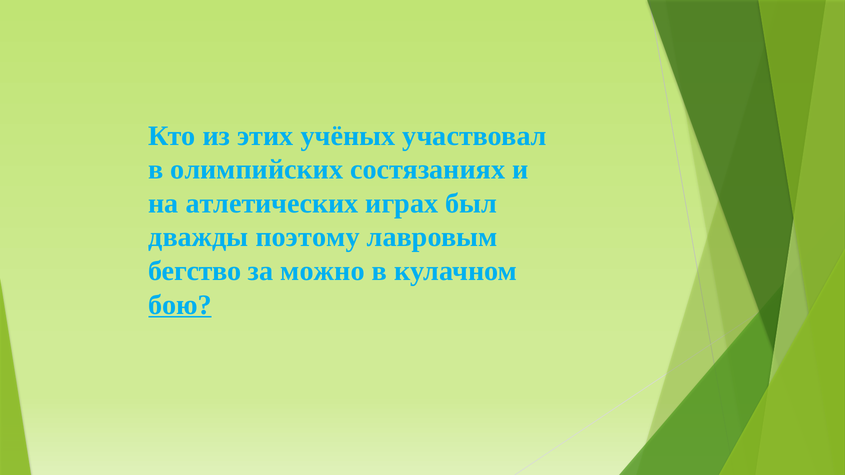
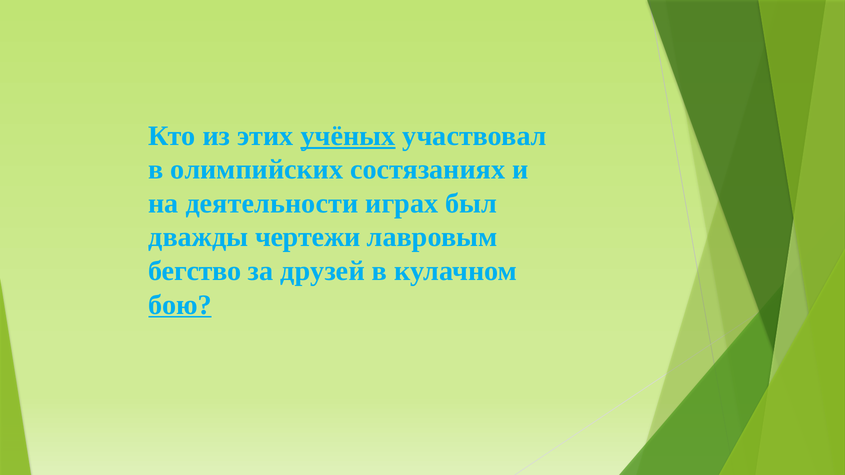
учёных underline: none -> present (348, 136)
атлетических: атлетических -> деятельности (272, 204)
поэтому: поэтому -> чертежи (308, 237)
можно: можно -> друзей (323, 271)
